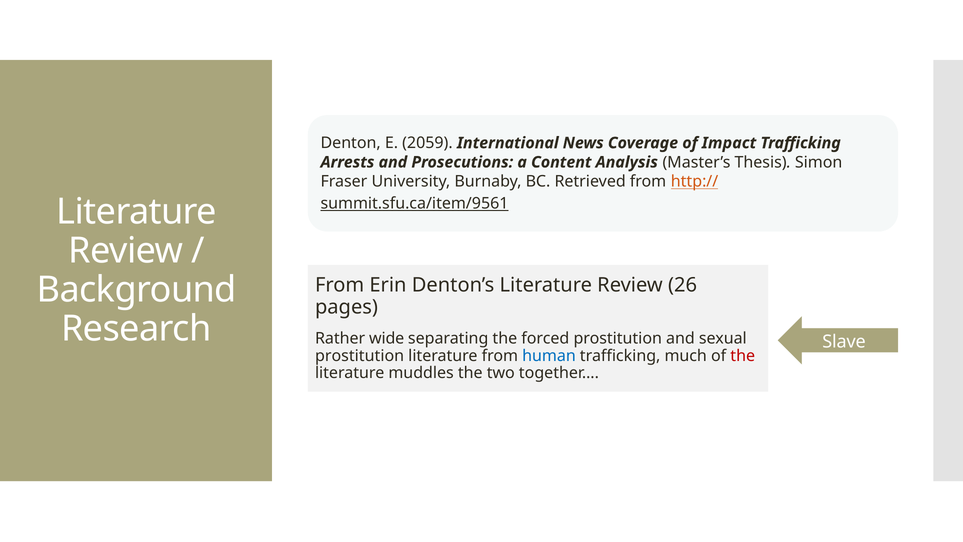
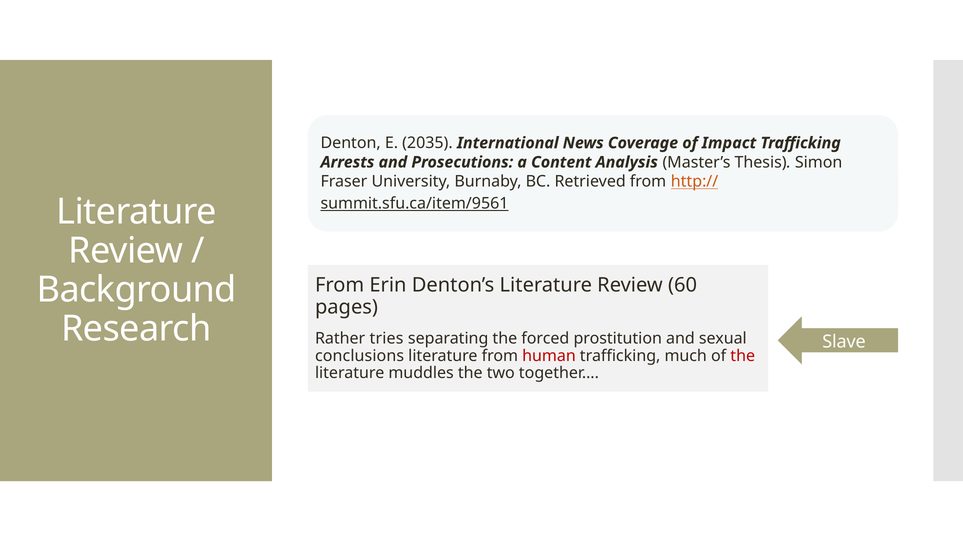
2059: 2059 -> 2035 (427, 143)
26: 26 -> 60 (683, 285)
wide: wide -> tries (387, 338)
prostitution: prostitution -> conclusions (360, 356)
human colour: blue -> red (549, 356)
